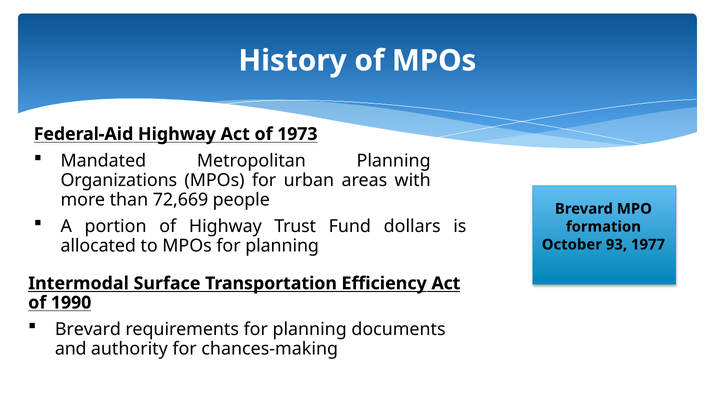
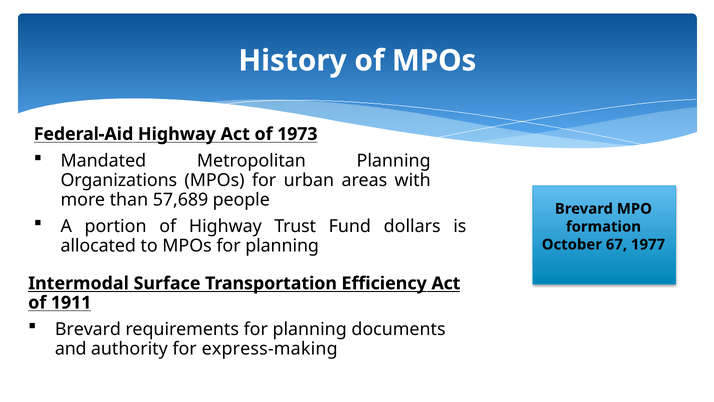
72,669: 72,669 -> 57,689 (181, 199)
93: 93 -> 67 (616, 244)
1990: 1990 -> 1911 (71, 302)
chances-making: chances-making -> express-making (270, 348)
